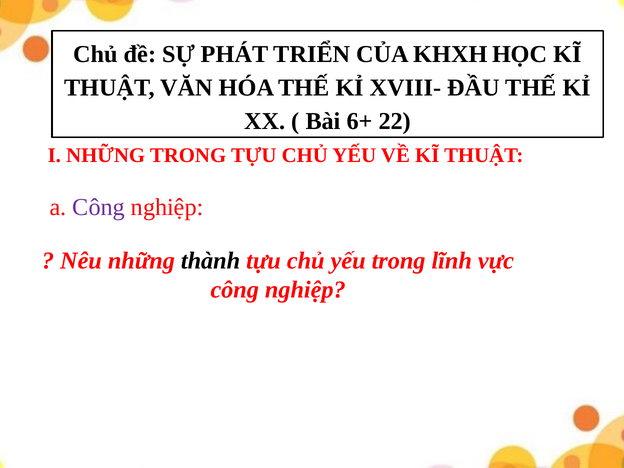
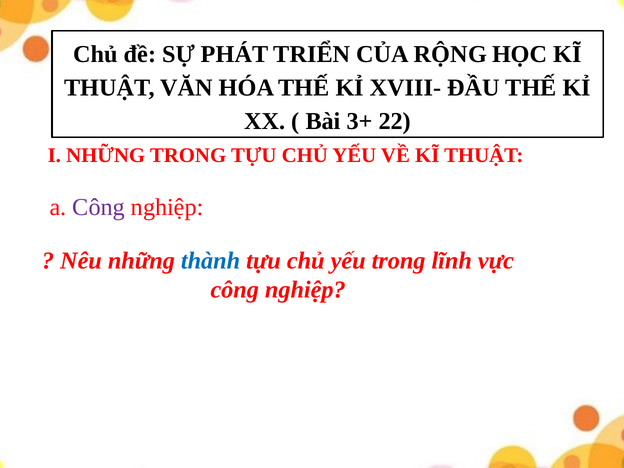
KHXH: KHXH -> RỘNG (450, 54)
6+: 6+ -> 3+ (360, 121)
thành colour: black -> blue (211, 261)
